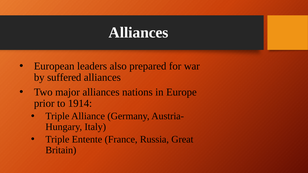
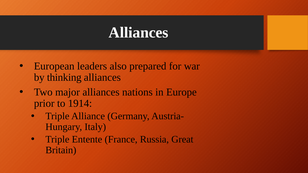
suffered: suffered -> thinking (64, 78)
